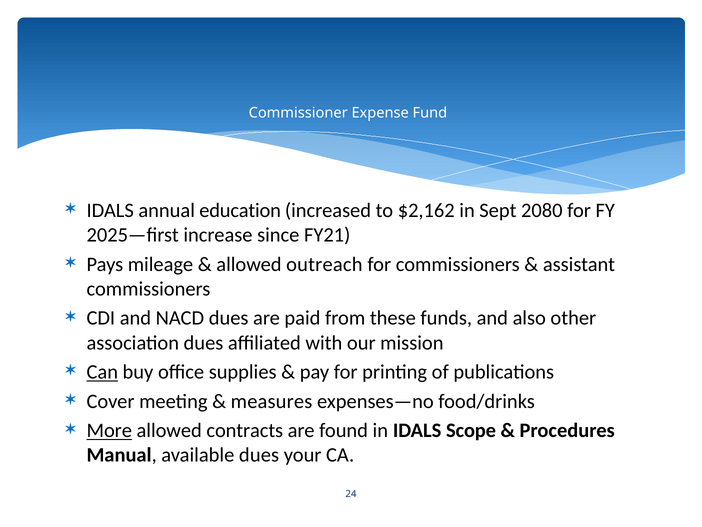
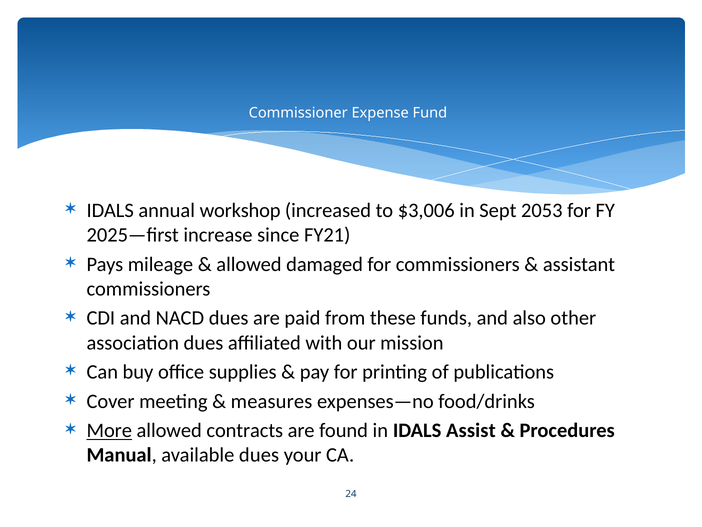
education: education -> workshop (240, 210)
$2,162: $2,162 -> $3,006 (426, 210)
2080: 2080 -> 2053 (542, 210)
outreach: outreach -> damaged (325, 264)
Can underline: present -> none (102, 372)
Scope: Scope -> Assist (471, 430)
